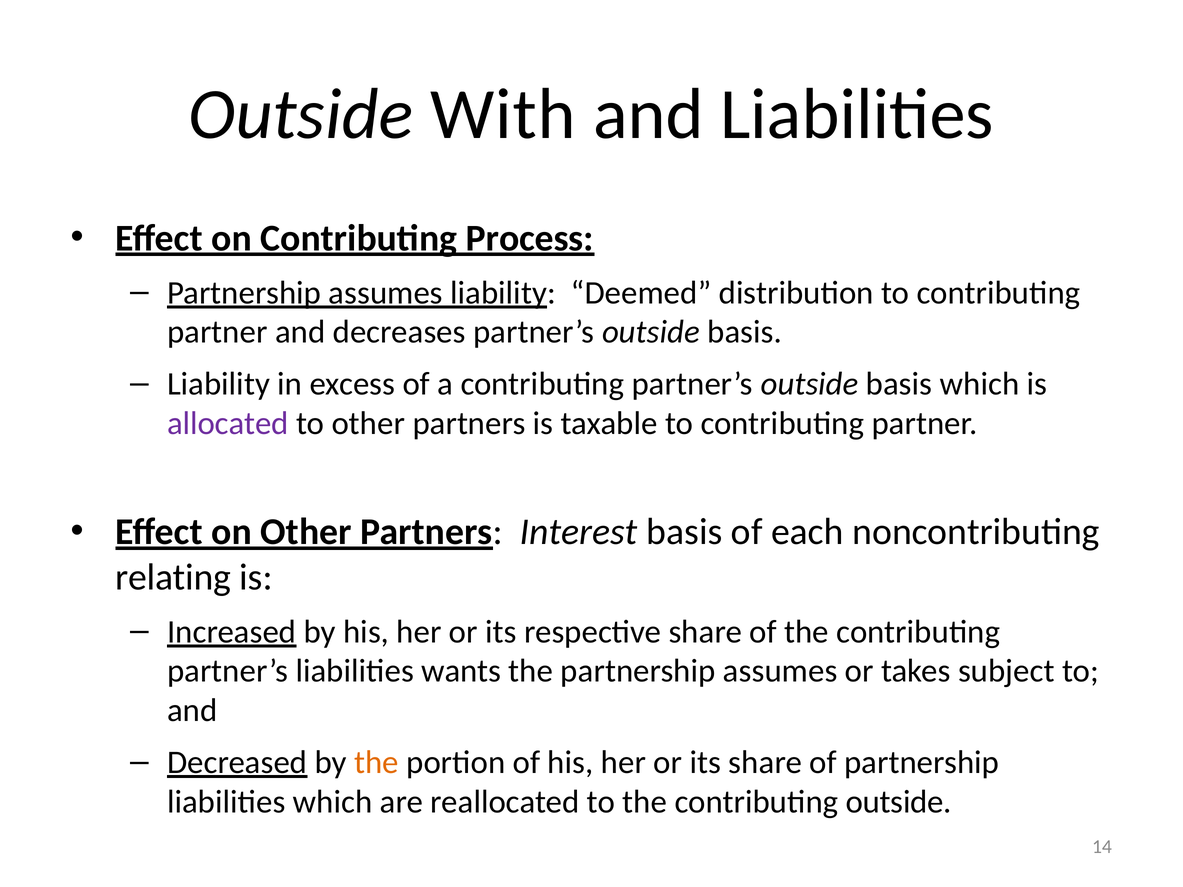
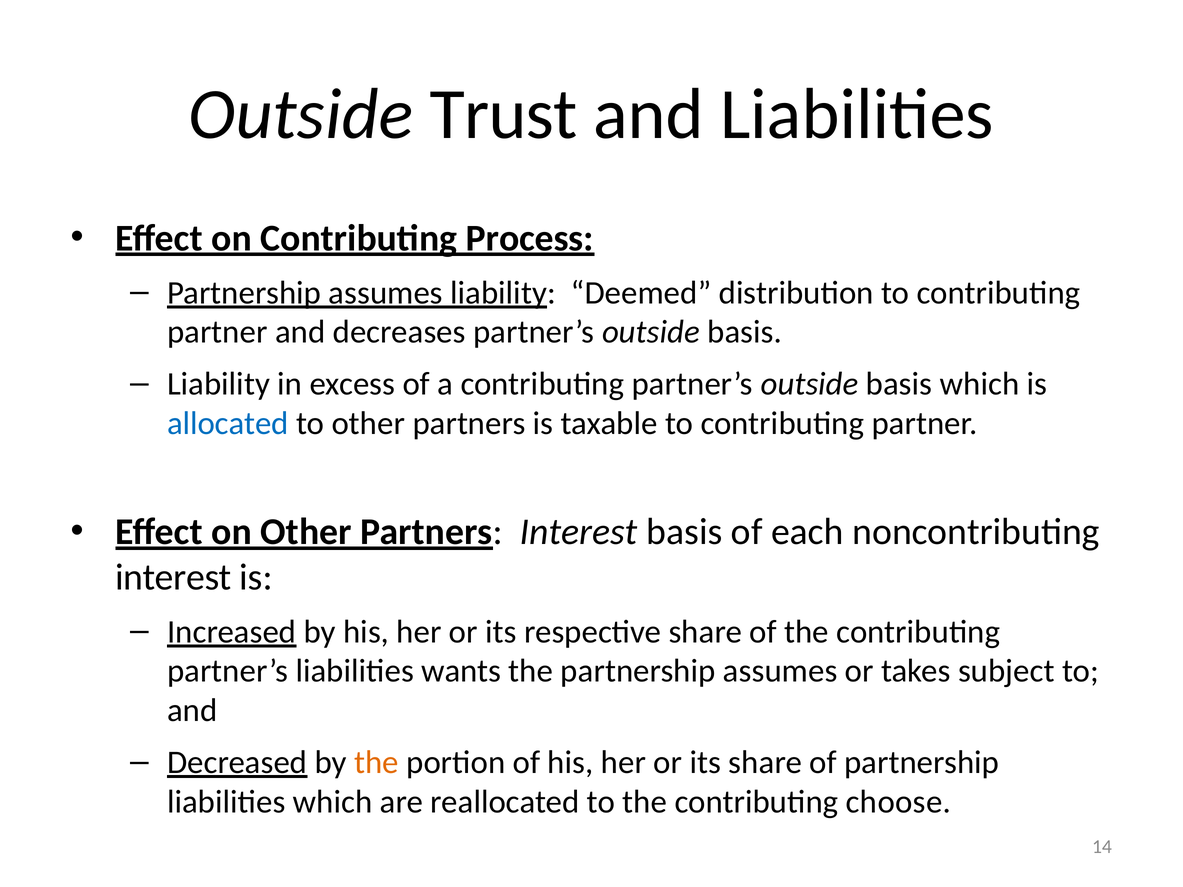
With: With -> Trust (504, 115)
allocated colour: purple -> blue (228, 424)
relating: relating -> interest (173, 577)
contributing outside: outside -> choose (898, 802)
